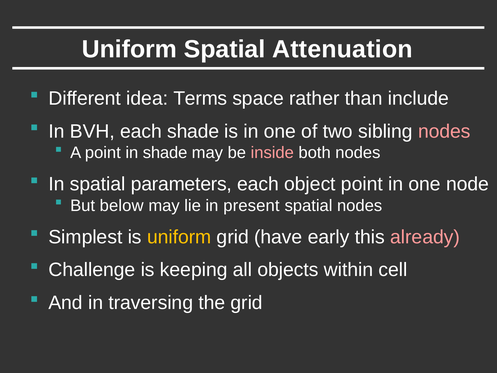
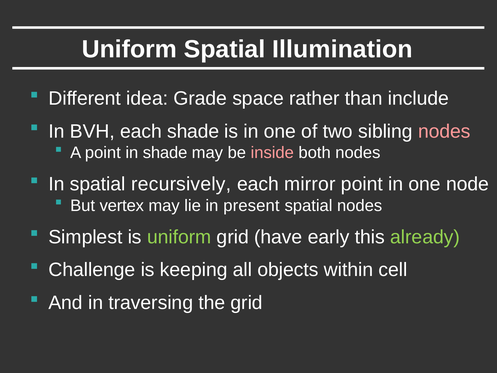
Attenuation: Attenuation -> Illumination (342, 49)
Terms: Terms -> Grade (200, 98)
parameters: parameters -> recursively (181, 184)
object: object -> mirror (310, 184)
below: below -> vertex (122, 205)
uniform colour: yellow -> light green (179, 237)
already colour: pink -> light green (425, 237)
